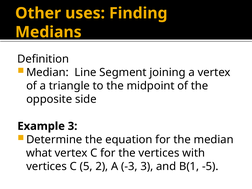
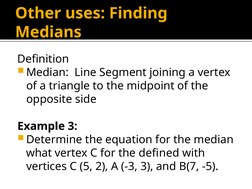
the vertices: vertices -> defined (159, 153)
B(1: B(1 -> B(7 (189, 166)
